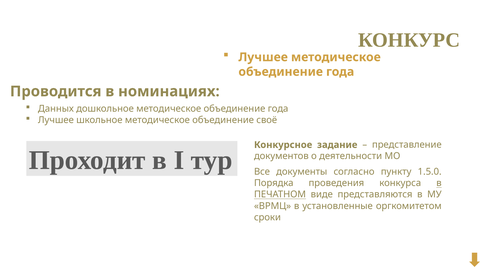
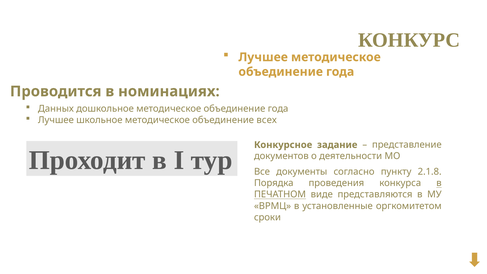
своё: своё -> всех (267, 120)
1.5.0: 1.5.0 -> 2.1.8 (430, 172)
